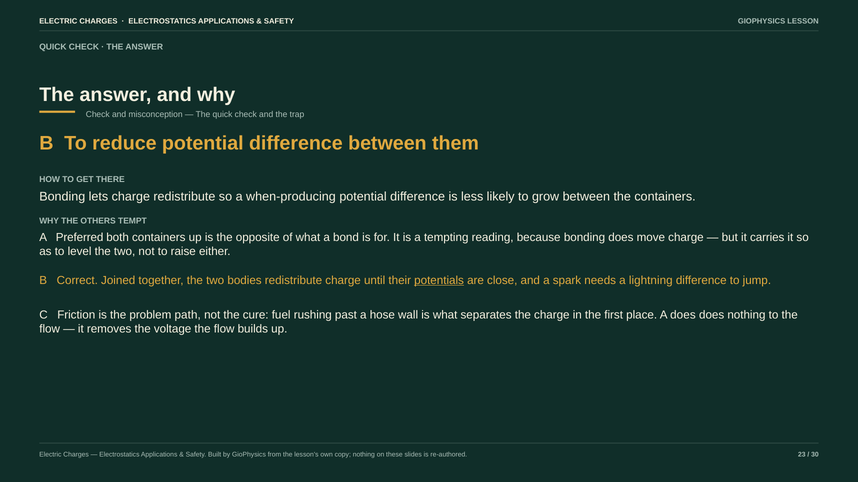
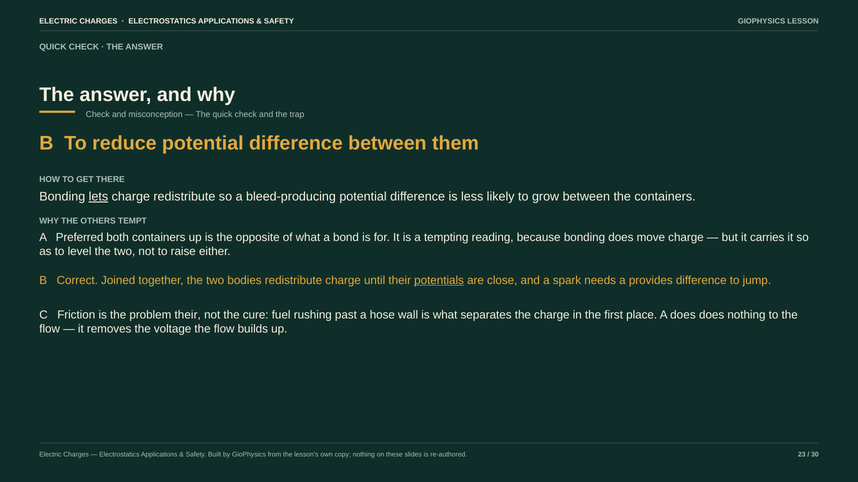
lets underline: none -> present (98, 197)
when-producing: when-producing -> bleed-producing (291, 197)
lightning: lightning -> provides (651, 281)
problem path: path -> their (188, 315)
